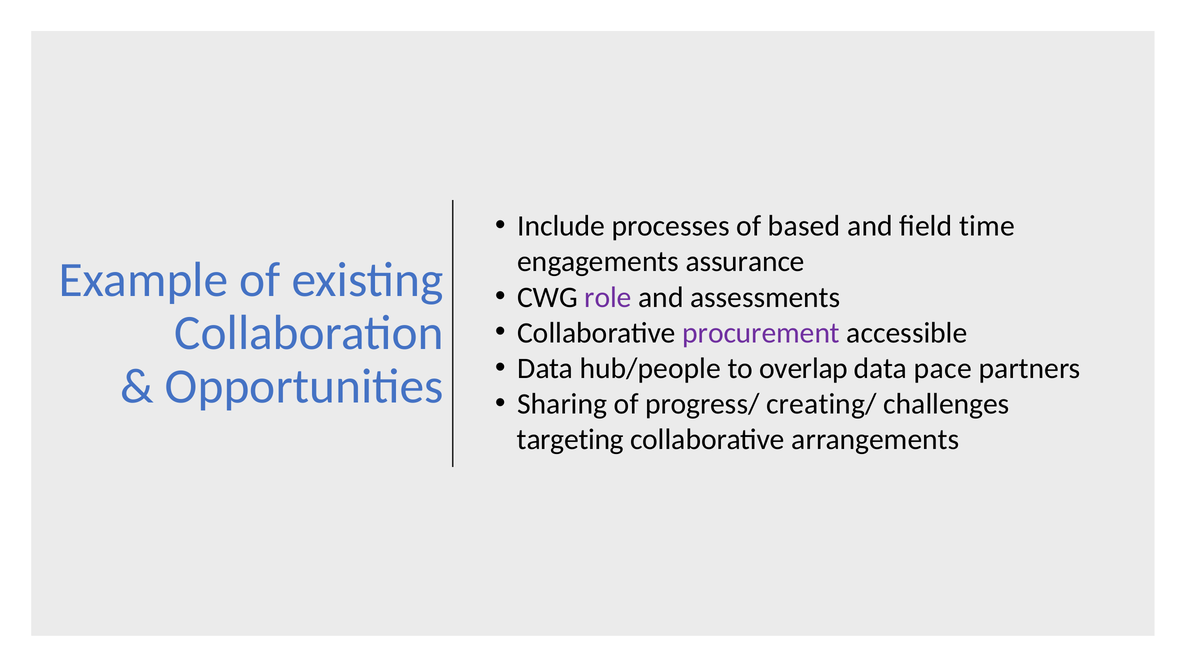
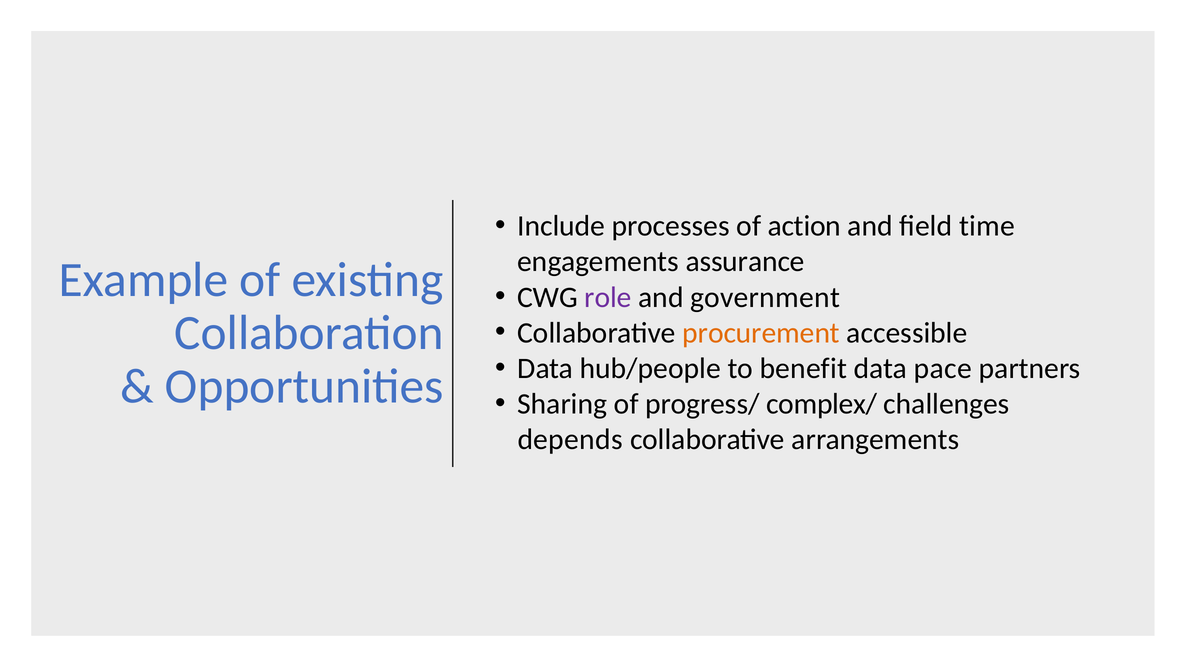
based: based -> action (804, 226)
assessments: assessments -> government (765, 297)
procurement colour: purple -> orange (761, 333)
overlap: overlap -> benefit (803, 368)
creating/: creating/ -> complex/ (822, 404)
targeting: targeting -> depends (570, 440)
